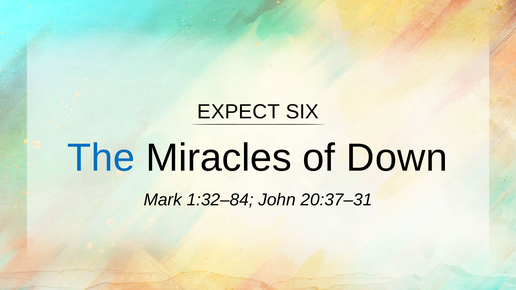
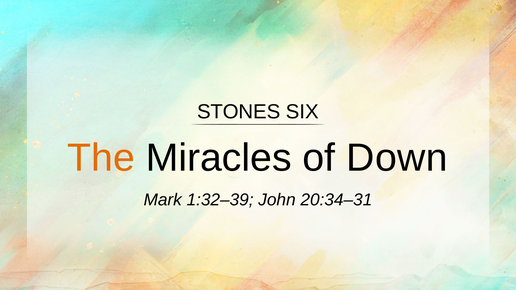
EXPECT: EXPECT -> STONES (239, 112)
The colour: blue -> orange (101, 158)
1:32–84: 1:32–84 -> 1:32–39 (220, 200)
20:37–31: 20:37–31 -> 20:34–31 (336, 200)
